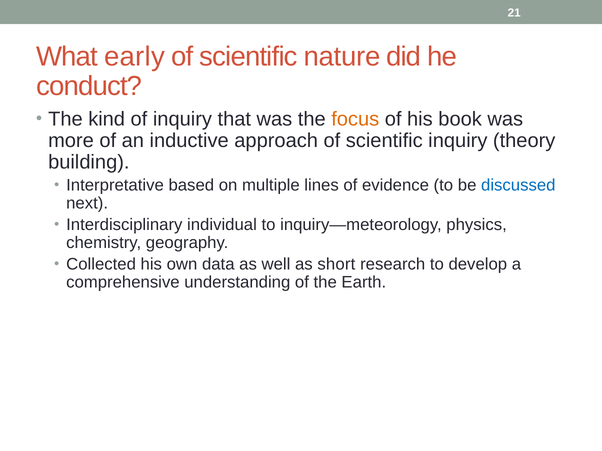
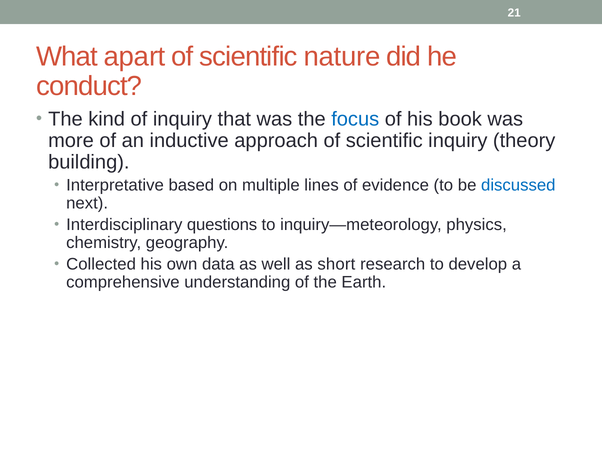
early: early -> apart (135, 57)
focus colour: orange -> blue (355, 119)
individual: individual -> questions (222, 225)
